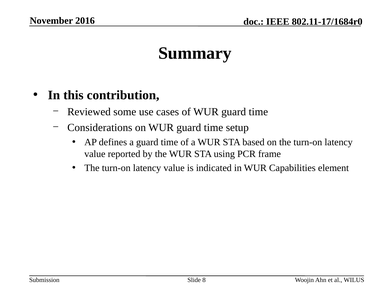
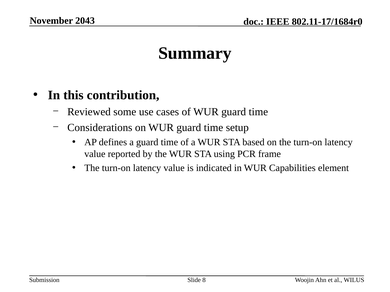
2016: 2016 -> 2043 (85, 21)
